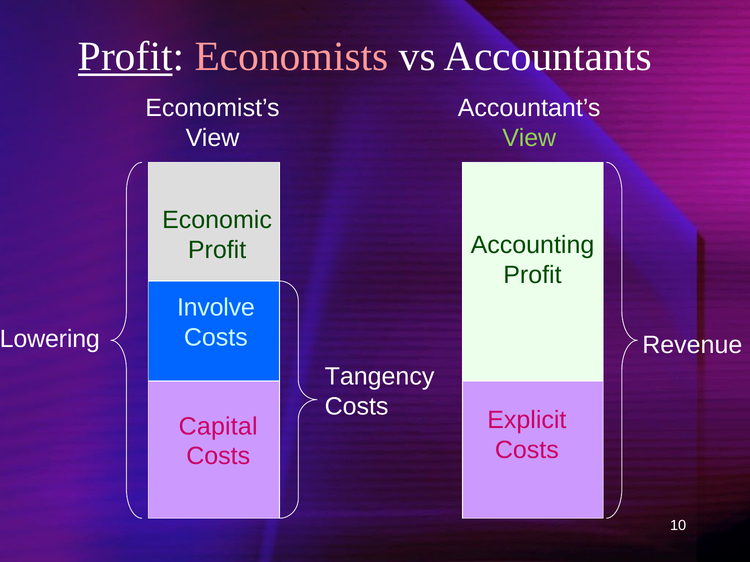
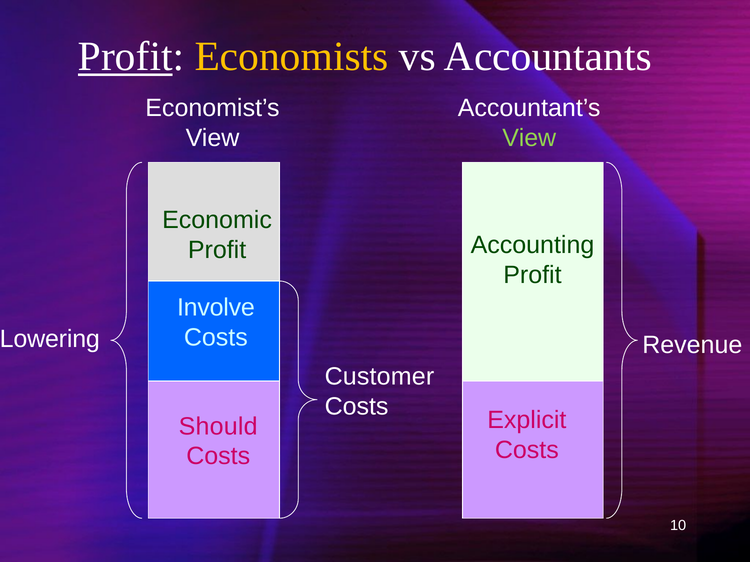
Economists colour: pink -> yellow (292, 57)
Tangency: Tangency -> Customer (379, 377)
Capital: Capital -> Should (218, 427)
